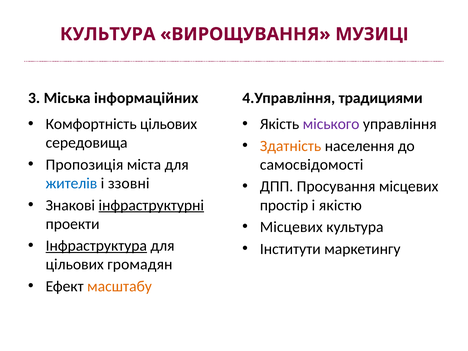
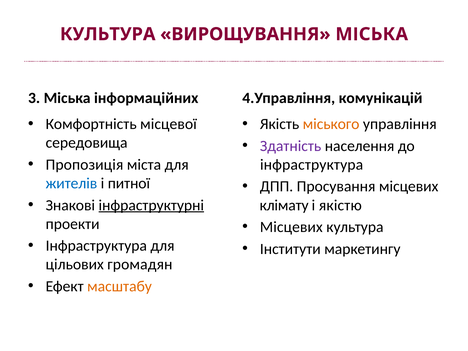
ВИРОЩУВАННЯ МУЗИЦІ: МУЗИЦІ -> МІСЬКА (372, 34)
традициями: традициями -> комунікацій (381, 98)
Комфортність цільових: цільових -> місцевої (168, 124)
міського colour: purple -> orange (331, 124)
Здатність colour: orange -> purple (291, 146)
самосвідомості: самосвідомості -> інфраструктура (312, 165)
ззовні: ззовні -> питної (129, 183)
простір: простір -> клімату (284, 205)
Інфраструктура underline: present -> none (96, 246)
